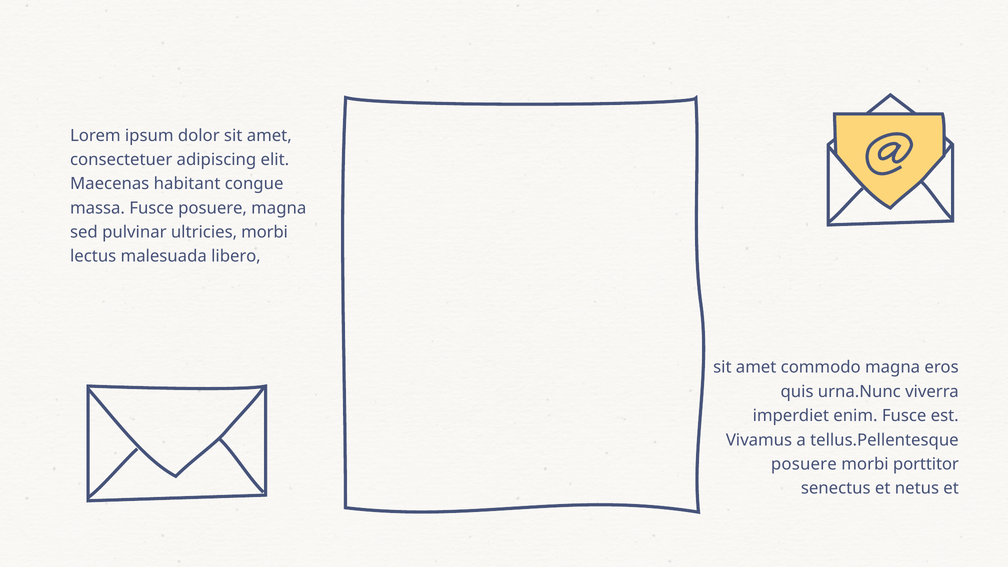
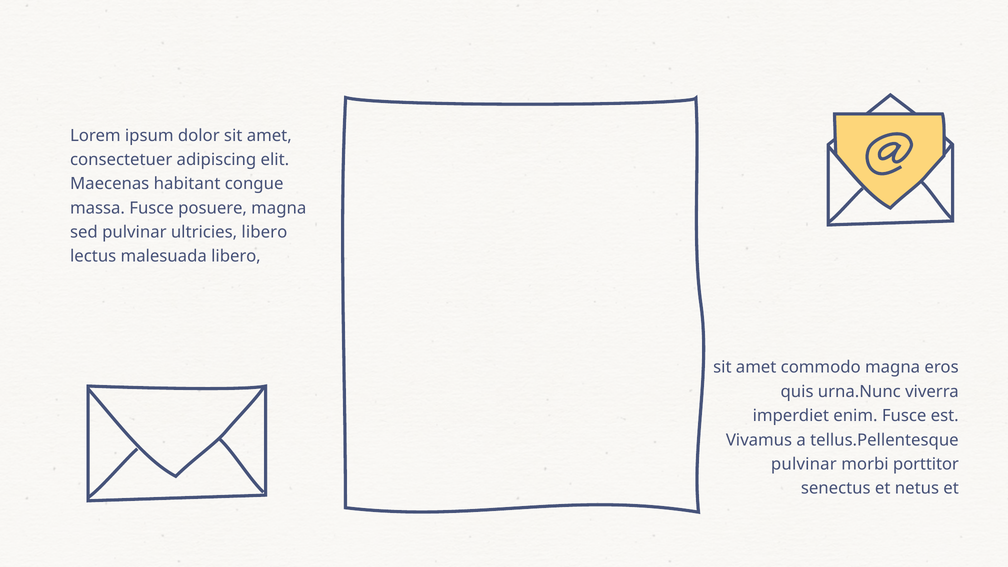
ultricies morbi: morbi -> libero (264, 232)
posuere: posuere -> pulvinar (804, 464)
